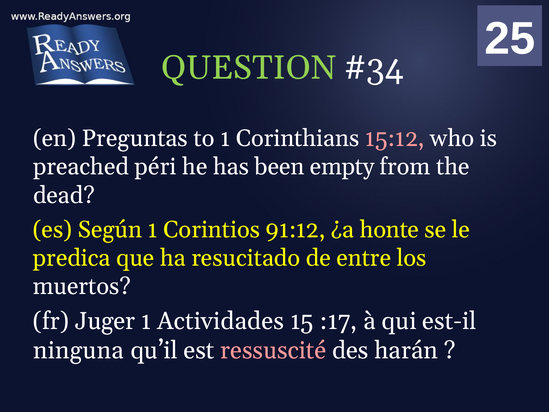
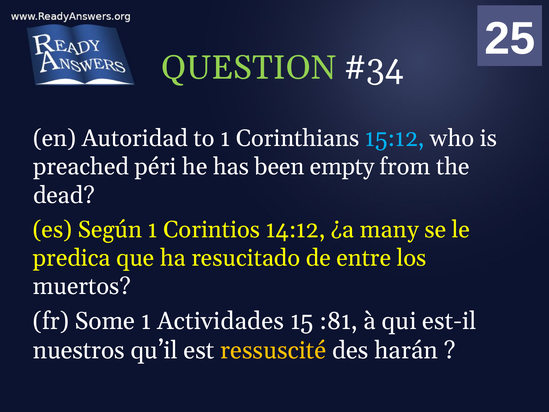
Preguntas: Preguntas -> Autoridad (135, 138)
15:12 colour: pink -> light blue (395, 138)
91:12: 91:12 -> 14:12 (295, 229)
honte: honte -> many (389, 229)
Juger: Juger -> Some (105, 321)
:17: :17 -> :81 (339, 321)
ninguna: ninguna -> nuestros (79, 350)
ressuscité colour: pink -> yellow (273, 350)
